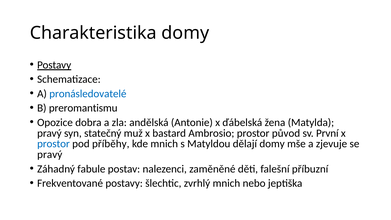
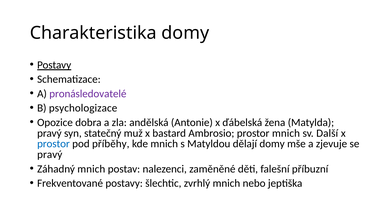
pronásledovatelé colour: blue -> purple (88, 94)
preromantismu: preromantismu -> psychologizace (83, 108)
prostor původ: původ -> mnich (286, 133)
První: První -> Další (327, 133)
Záhadný fabule: fabule -> mnich (91, 169)
